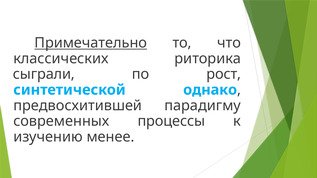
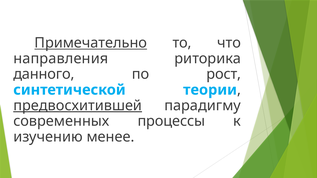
классических: классических -> направления (61, 59)
сыграли: сыграли -> данного (44, 74)
однако: однако -> теории (210, 90)
предвосхитившей underline: none -> present (78, 106)
